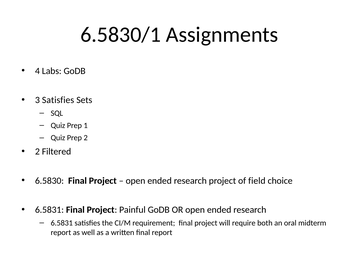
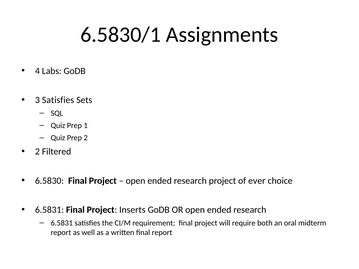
field: field -> ever (257, 181)
Painful: Painful -> Inserts (132, 210)
